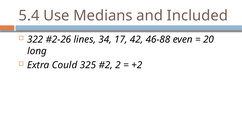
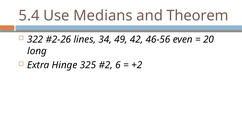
Included: Included -> Theorem (198, 16)
17: 17 -> 49 (121, 39)
46-88: 46-88 -> 46-56 (158, 39)
Could: Could -> Hinge (65, 65)
2: 2 -> 6 (118, 65)
